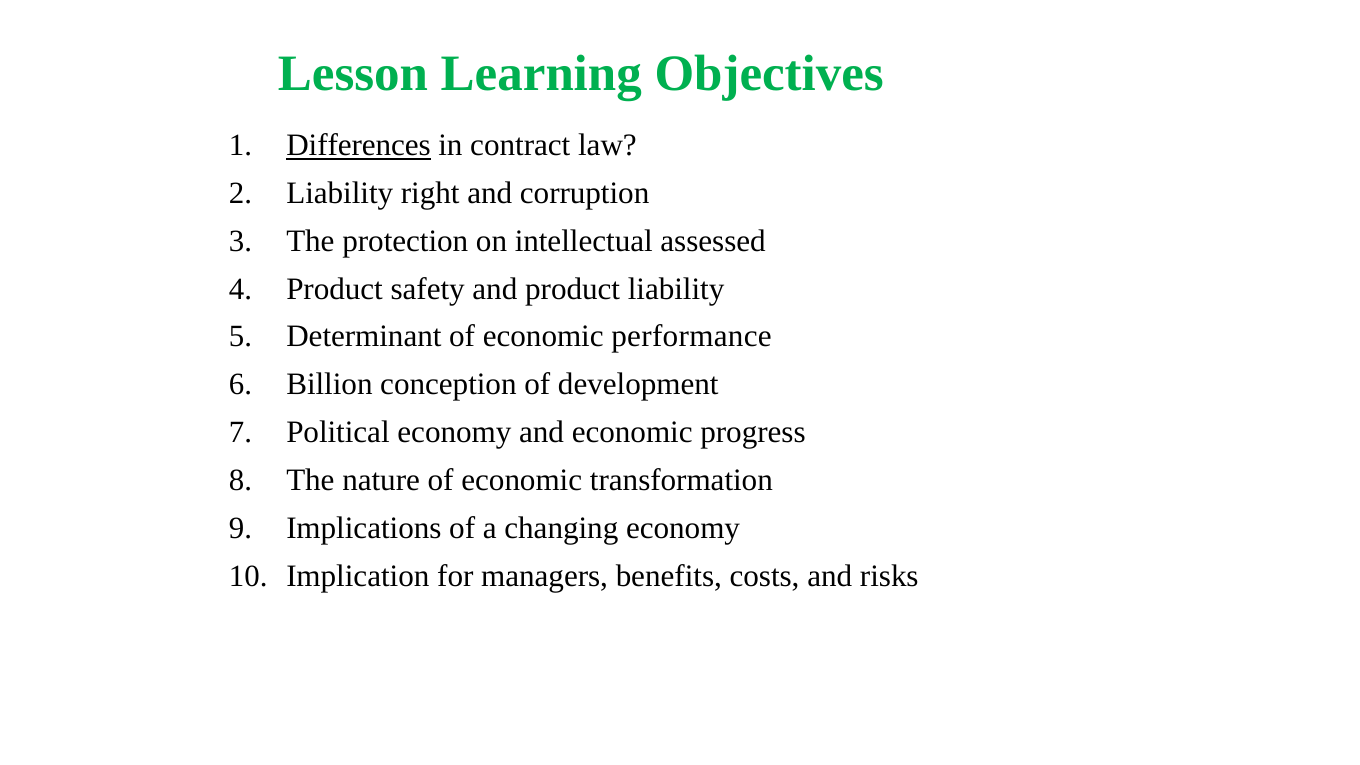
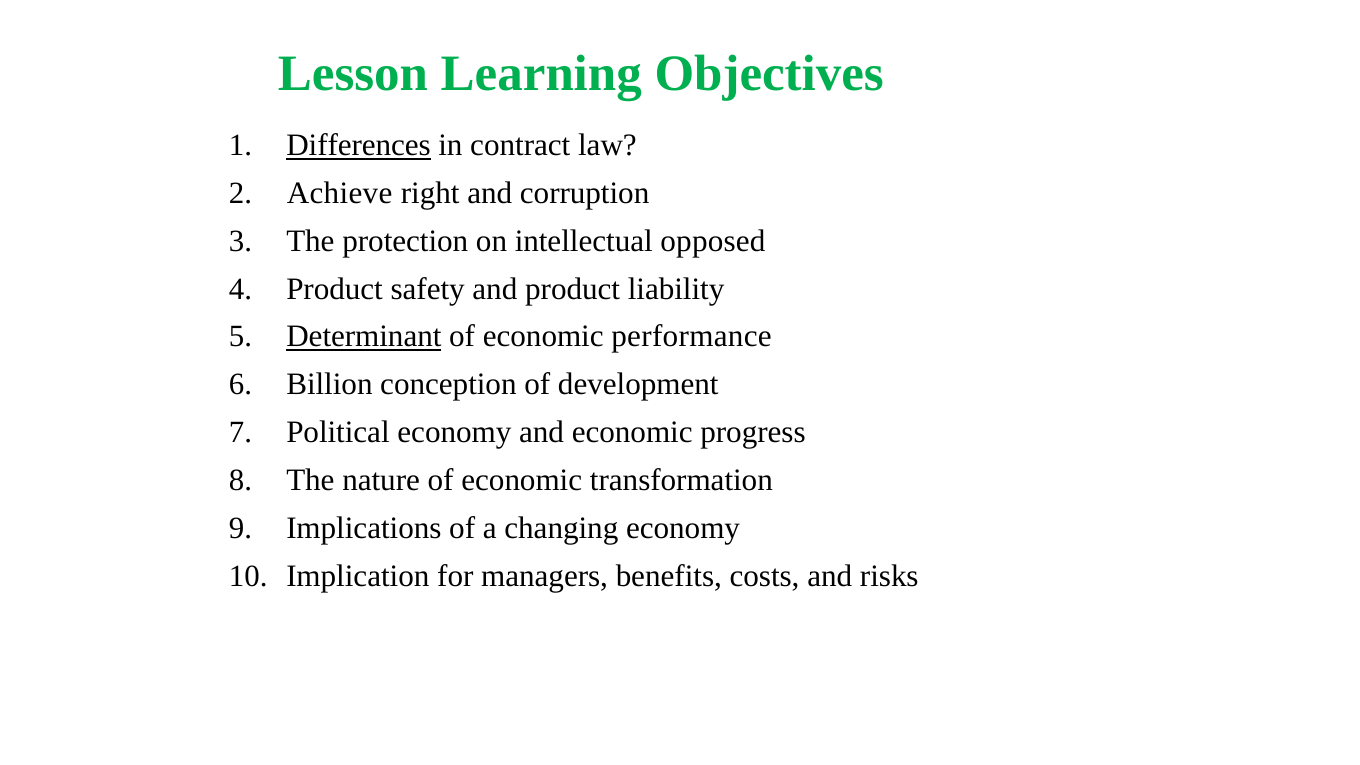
Liability: Liability -> Achieve (340, 193)
assessed: assessed -> opposed (713, 241)
Determinant underline: none -> present (364, 337)
